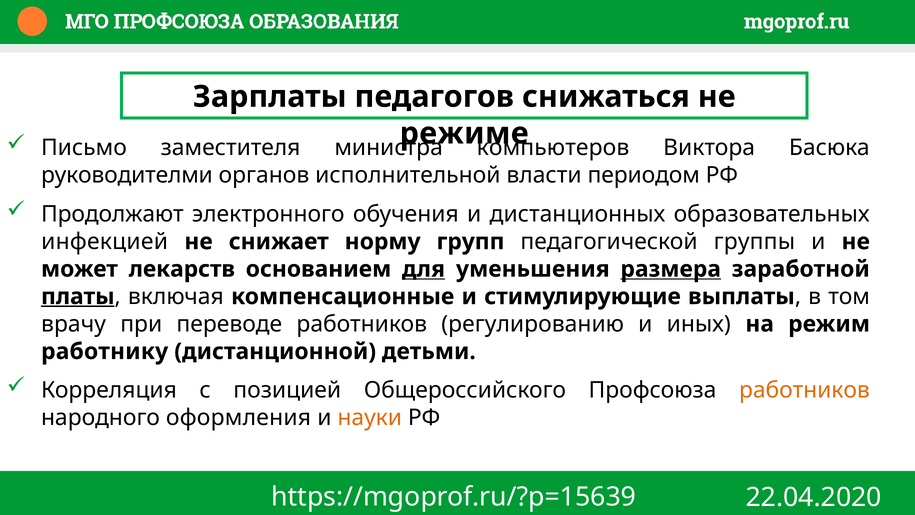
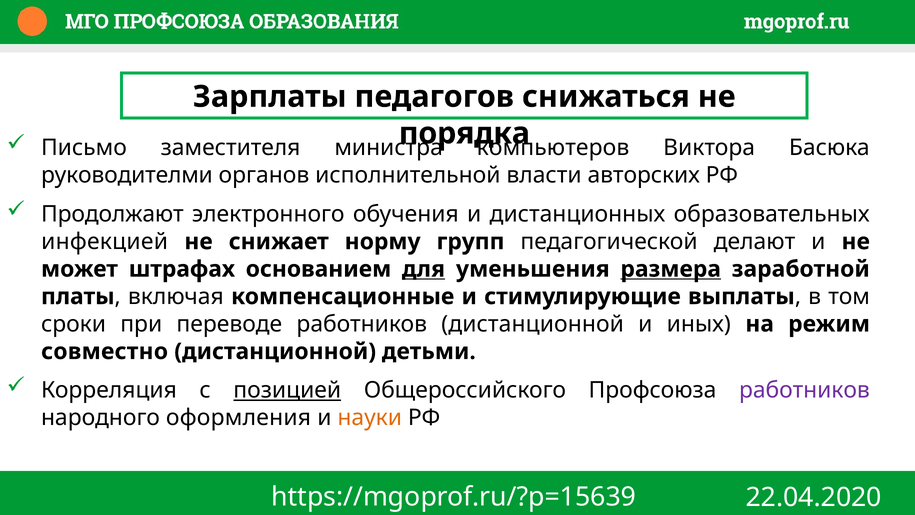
режиме: режиме -> порядка (464, 133)
периодом: периодом -> авторских (644, 175)
группы: группы -> делают (754, 241)
лекарств: лекарств -> штрафах (182, 269)
платы underline: present -> none (78, 296)
врачу: врачу -> сроки (74, 324)
работников регулированию: регулированию -> дистанционной (533, 324)
работнику: работнику -> совместно (105, 351)
позицией underline: none -> present (287, 390)
работников colour: orange -> purple (804, 390)
